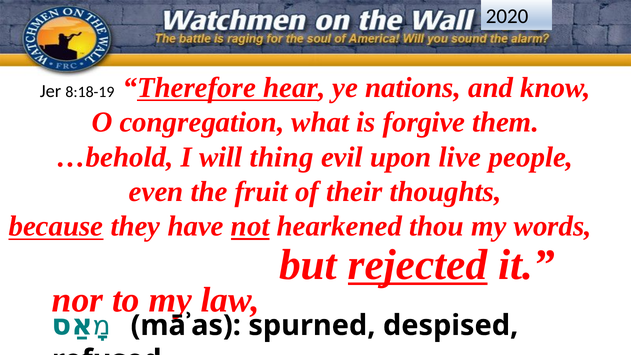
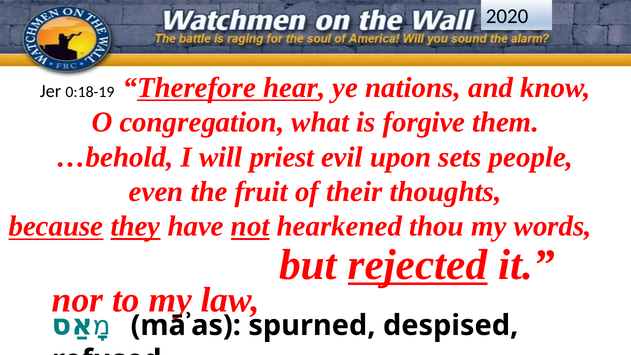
8:18-19: 8:18-19 -> 0:18-19 (90, 92)
thing: thing -> priest (282, 157)
live: live -> sets (460, 157)
they underline: none -> present (135, 226)
